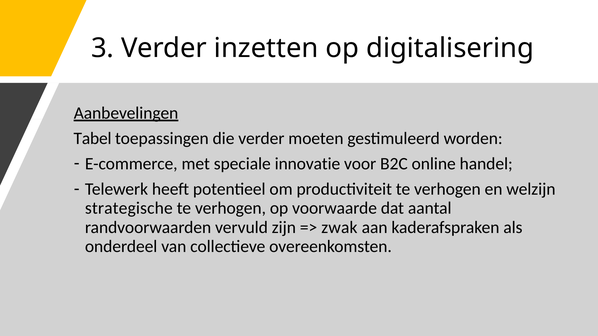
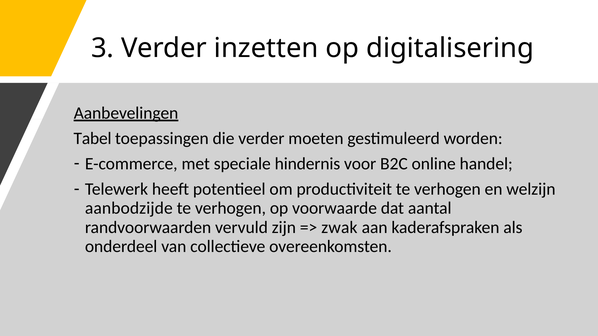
innovatie: innovatie -> hindernis (307, 164)
strategische: strategische -> aanbodzijde (129, 208)
